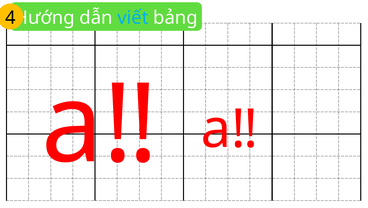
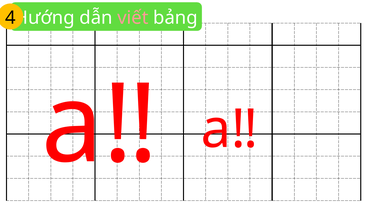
viết colour: light blue -> pink (133, 18)
